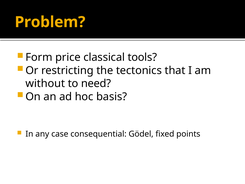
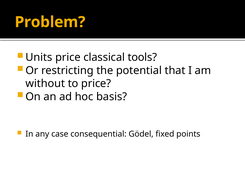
Form: Form -> Units (39, 57)
tectonics: tectonics -> potential (139, 70)
to need: need -> price (96, 83)
